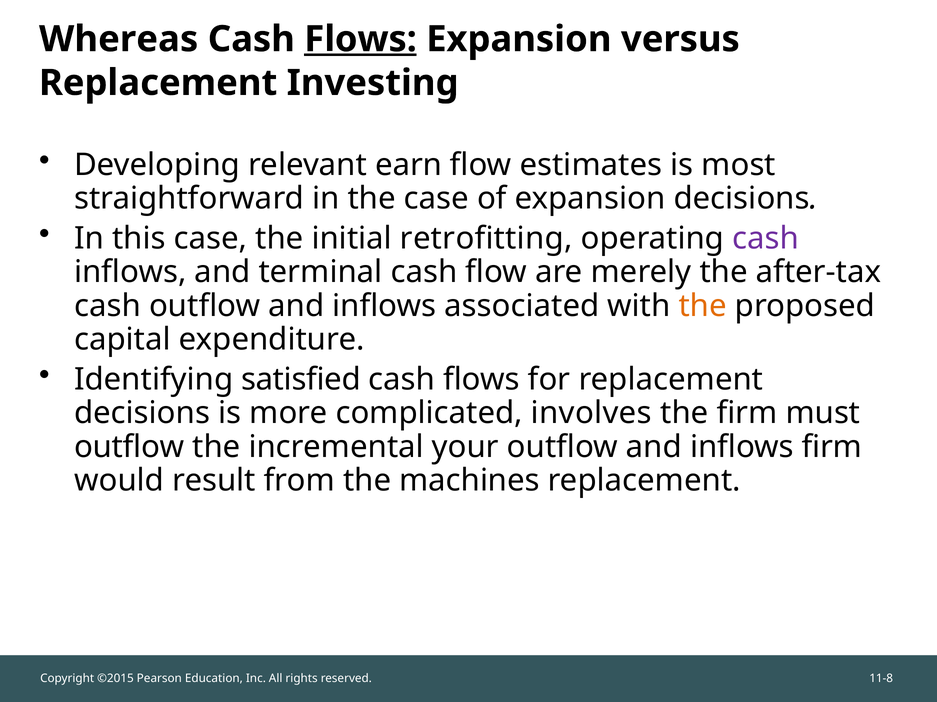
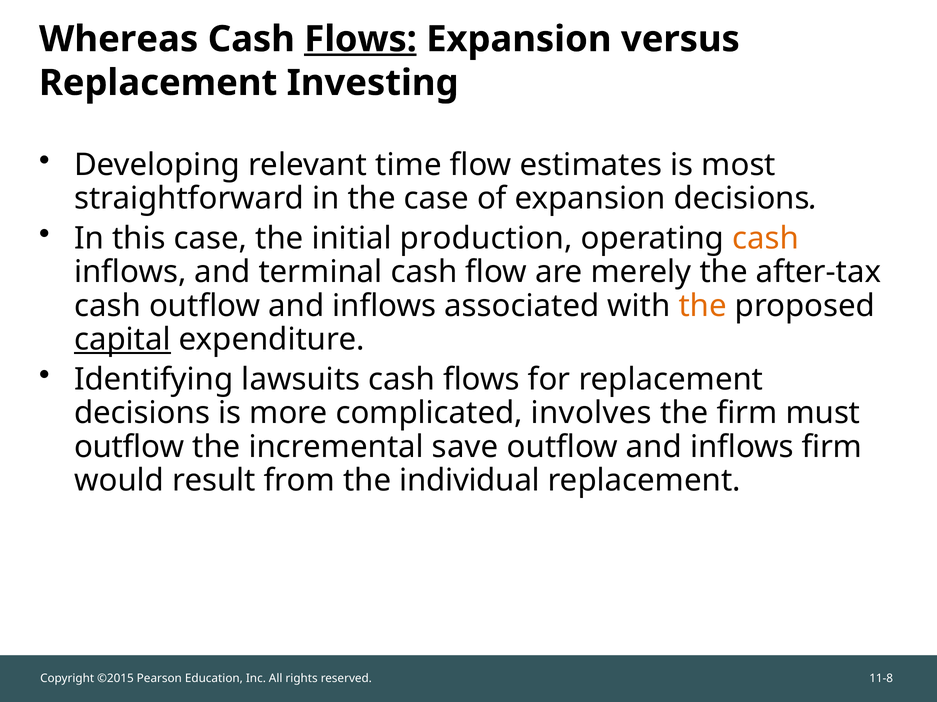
earn: earn -> time (408, 165)
retrofitting: retrofitting -> production (486, 239)
cash colour: purple -> orange (766, 239)
capital underline: none -> present (122, 340)
satisfied: satisfied -> lawsuits (301, 380)
your: your -> save (465, 447)
machines: machines -> individual (470, 481)
